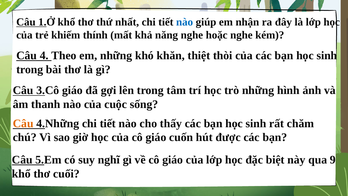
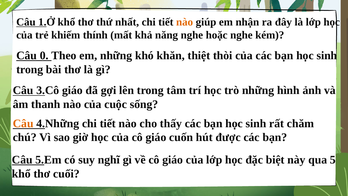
nào colour: blue -> orange (185, 22)
4: 4 -> 0 (44, 55)
9: 9 -> 5 (333, 160)
